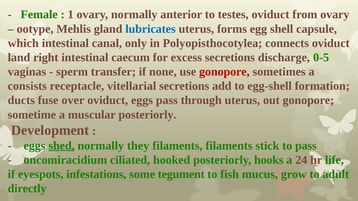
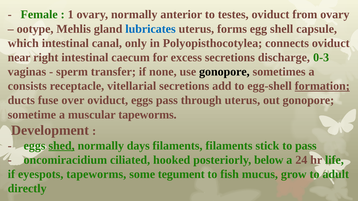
land: land -> near (19, 58)
0-5: 0-5 -> 0-3 (321, 58)
gonopore colour: red -> black (224, 72)
formation underline: none -> present (322, 86)
muscular posteriorly: posteriorly -> tapeworms (147, 115)
they: they -> days (138, 146)
hooks: hooks -> below (269, 160)
eyespots infestations: infestations -> tapeworms (96, 174)
